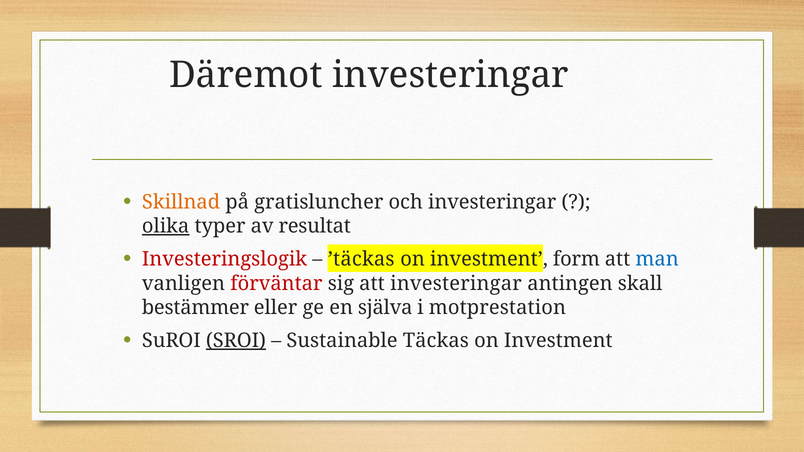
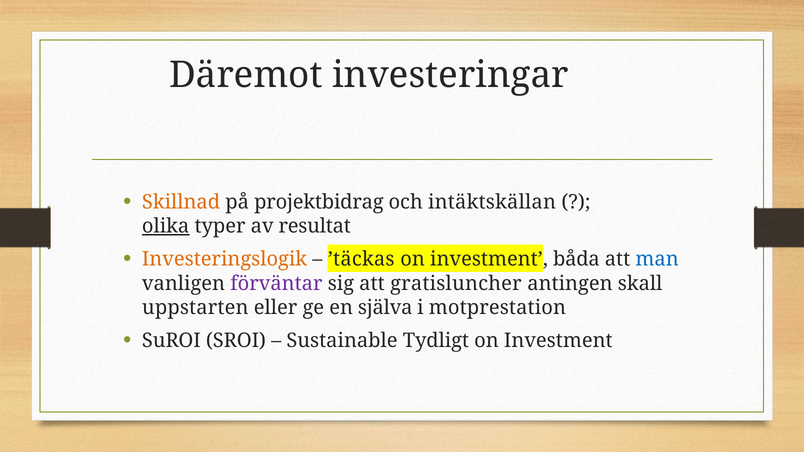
gratisluncher: gratisluncher -> projektbidrag (319, 202)
och investeringar: investeringar -> intäktskällan (492, 202)
Investeringslogik colour: red -> orange (225, 259)
form: form -> båda (576, 259)
förväntar colour: red -> purple (276, 284)
att investeringar: investeringar -> gratisluncher (456, 284)
bestämmer: bestämmer -> uppstarten (195, 308)
SROI underline: present -> none (236, 341)
Täckas: Täckas -> Tydligt (436, 341)
